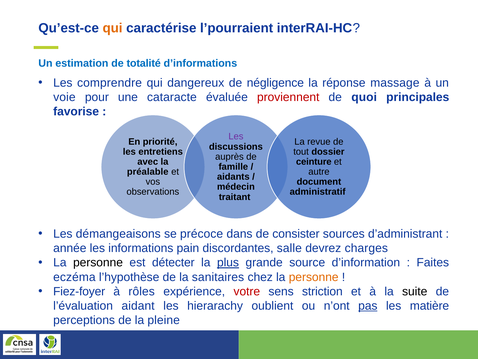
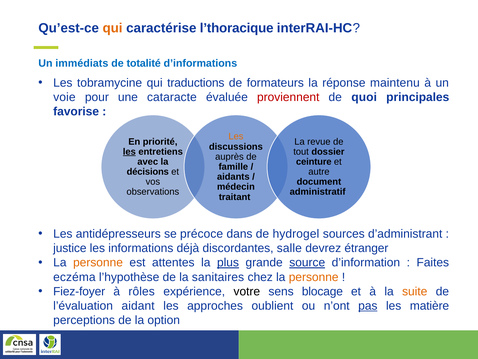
l’pourraient: l’pourraient -> l’thoracique (237, 28)
estimation: estimation -> immédiats (82, 63)
comprendre: comprendre -> tobramycine (110, 83)
dangereux: dangereux -> traductions (196, 83)
négligence: négligence -> formateurs (275, 83)
massage: massage -> maintenu (395, 83)
Les colour: purple -> orange (236, 136)
les underline: none -> present (129, 151)
préalable: préalable -> décisions (148, 172)
démangeaisons: démangeaisons -> antidépresseurs (118, 234)
consister: consister -> hydrogel (296, 234)
année: année -> justice (70, 248)
pain: pain -> déjà (188, 248)
charges: charges -> étranger (366, 248)
personne colour: black -> orange (98, 262)
détecter: détecter -> attentes (173, 262)
source underline: none -> present (307, 262)
votre colour: red -> black (247, 291)
striction: striction -> blocage (322, 291)
suite colour: black -> orange (415, 291)
hierarachy: hierarachy -> approches (215, 305)
pleine: pleine -> option (164, 320)
